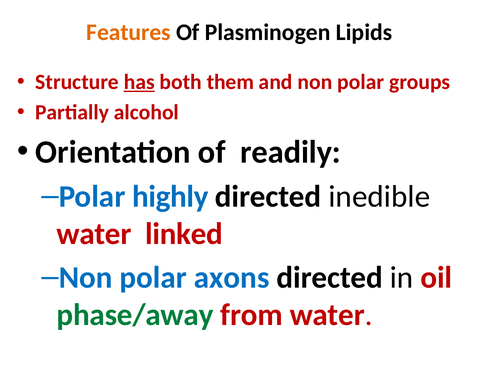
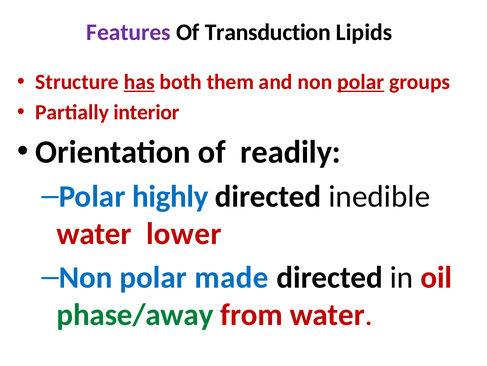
Features colour: orange -> purple (128, 32)
Plasminogen: Plasminogen -> Transduction (268, 32)
polar underline: none -> present (361, 82)
alcohol: alcohol -> interior (146, 112)
linked: linked -> lower (184, 233)
axons: axons -> made (232, 277)
